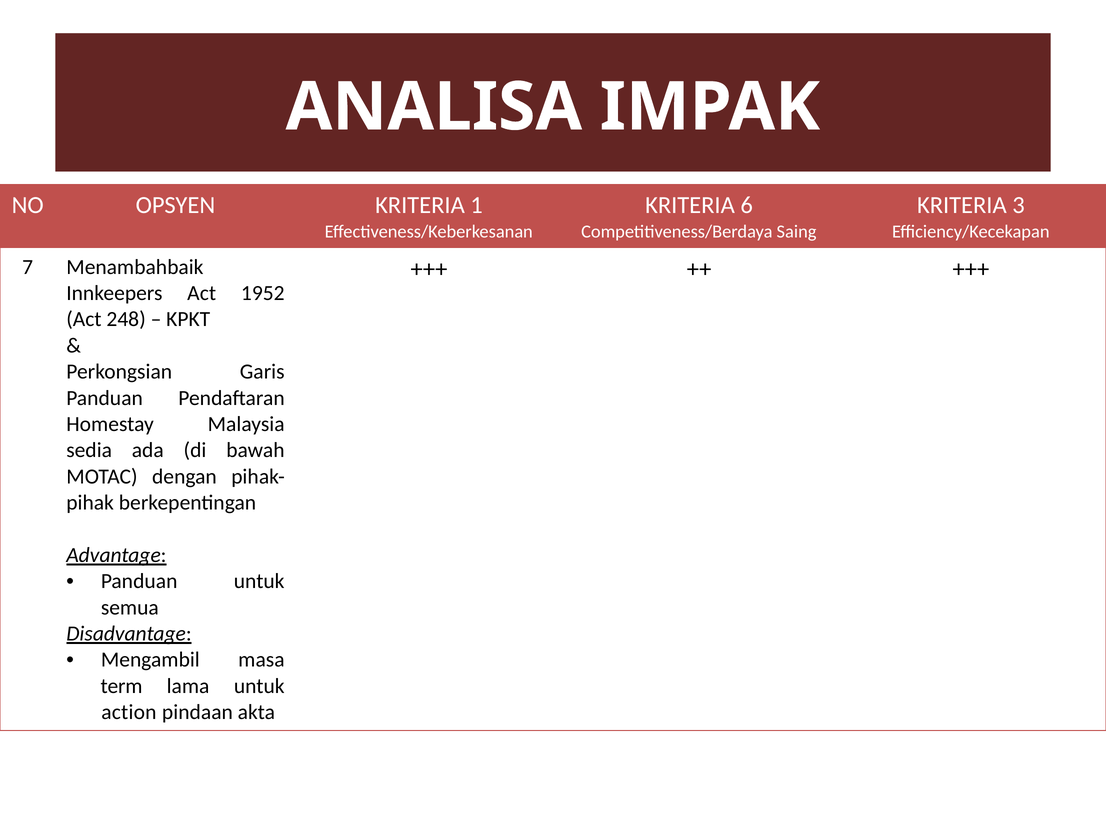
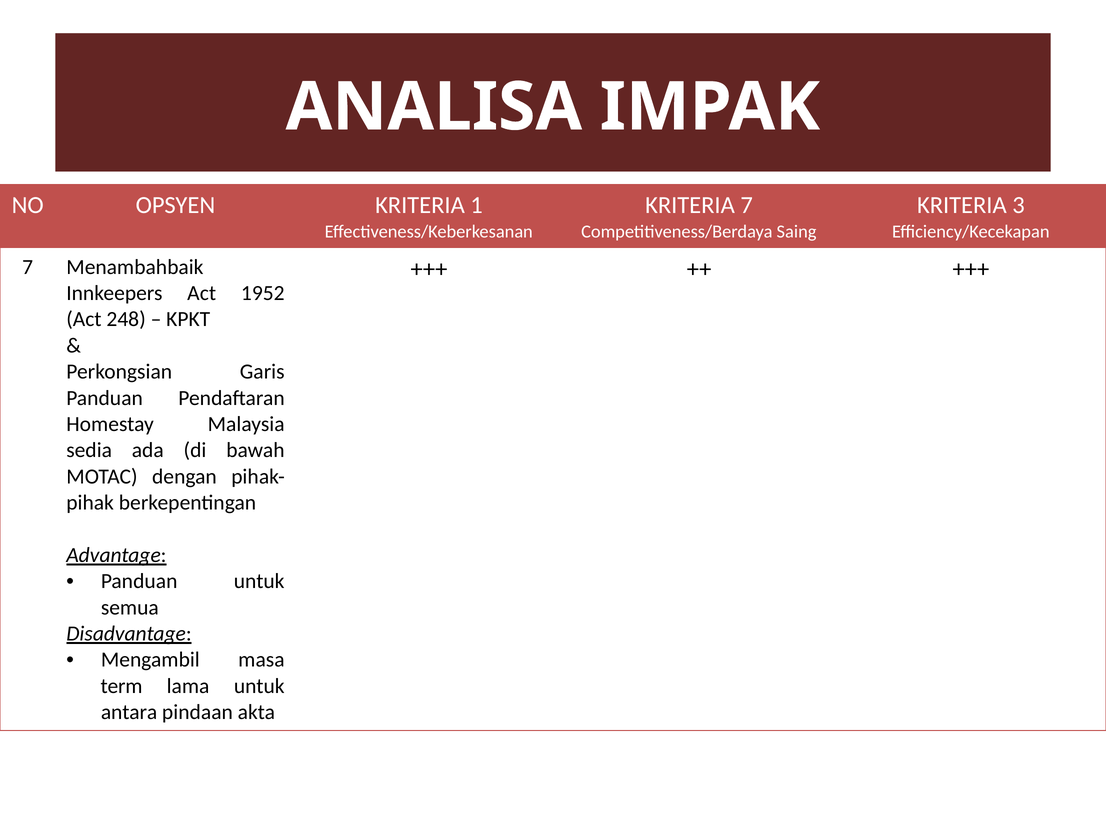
KRITERIA 6: 6 -> 7 (747, 205)
action: action -> antara (129, 712)
